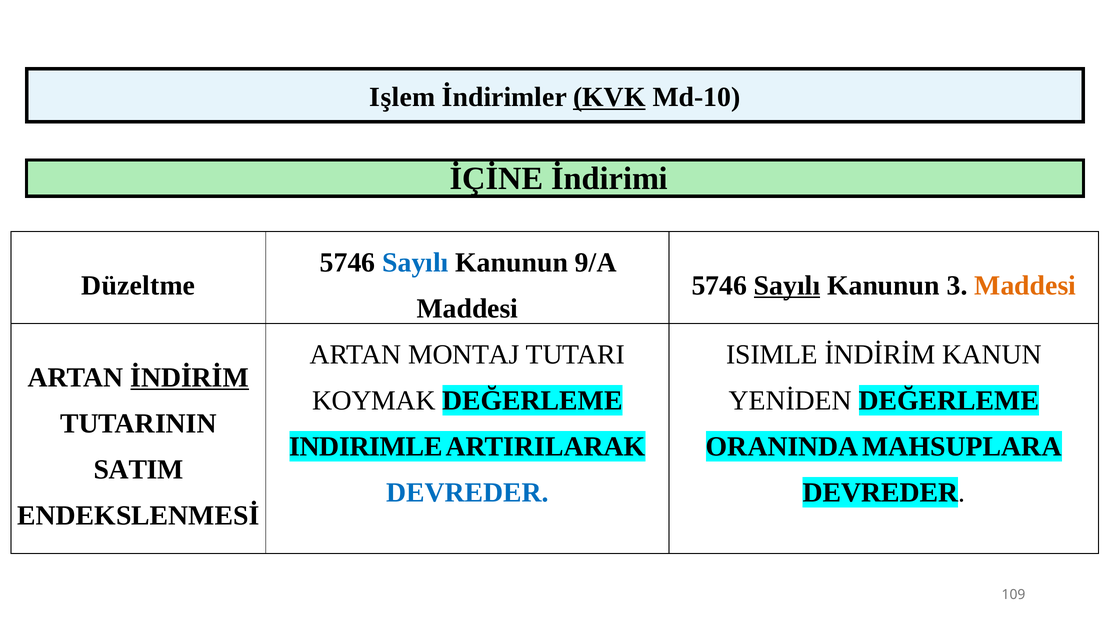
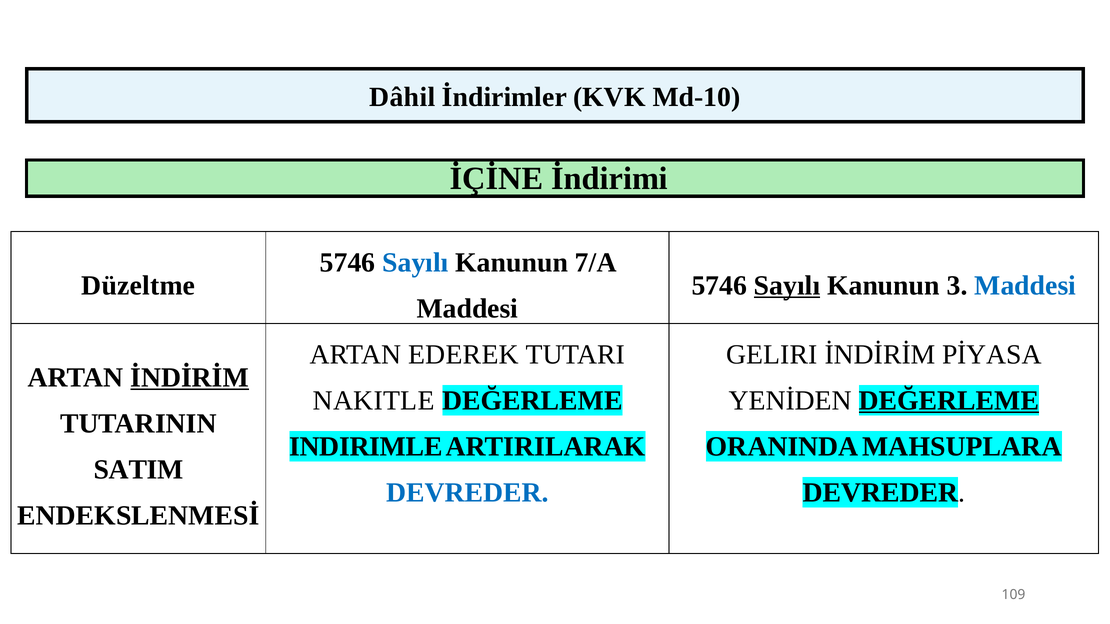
Işlem: Işlem -> Dâhil (402, 97)
KVK underline: present -> none (609, 97)
9/A: 9/A -> 7/A (596, 263)
Maddesi colour: orange -> blue (1025, 286)
MONTAJ: MONTAJ -> EDEREK (463, 355)
ISIMLE: ISIMLE -> GELIRI (772, 355)
KANUN: KANUN -> PİYASA (992, 355)
KOYMAK: KOYMAK -> NAKITLE (374, 401)
DEĞERLEME underline: none -> present (949, 401)
